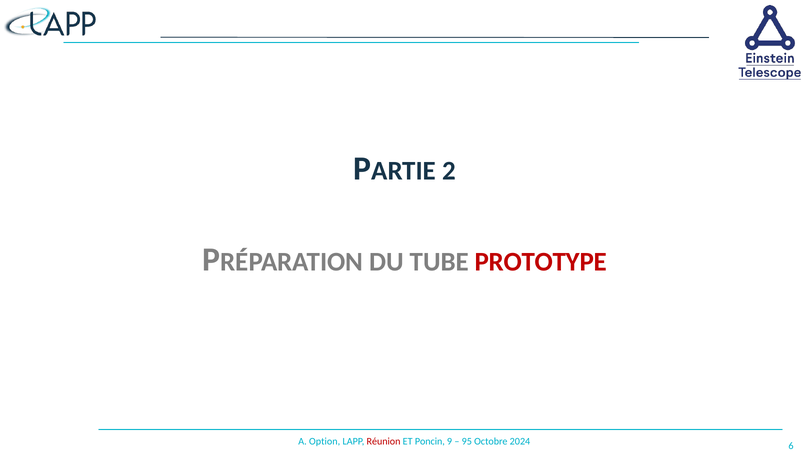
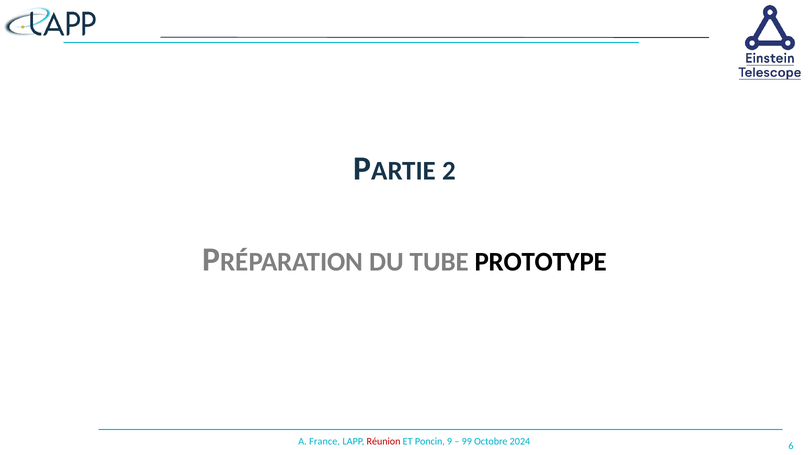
PROTOTYPE colour: red -> black (541, 262)
Option: Option -> France (325, 441)
95: 95 -> 99 (467, 441)
